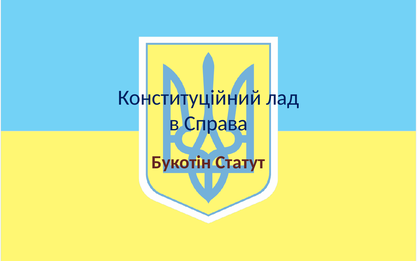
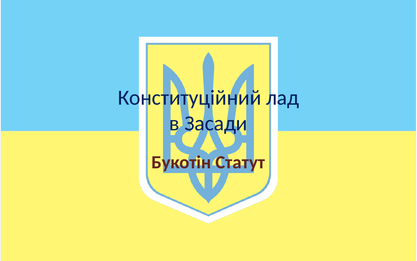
Справа: Справа -> Засади (216, 123)
